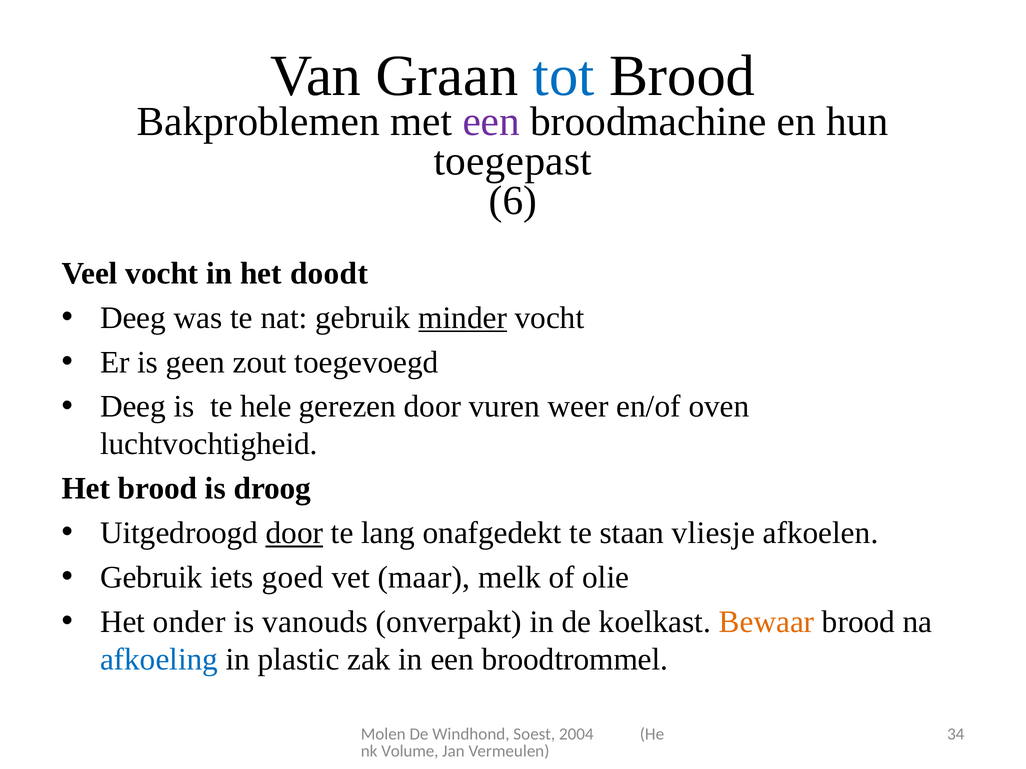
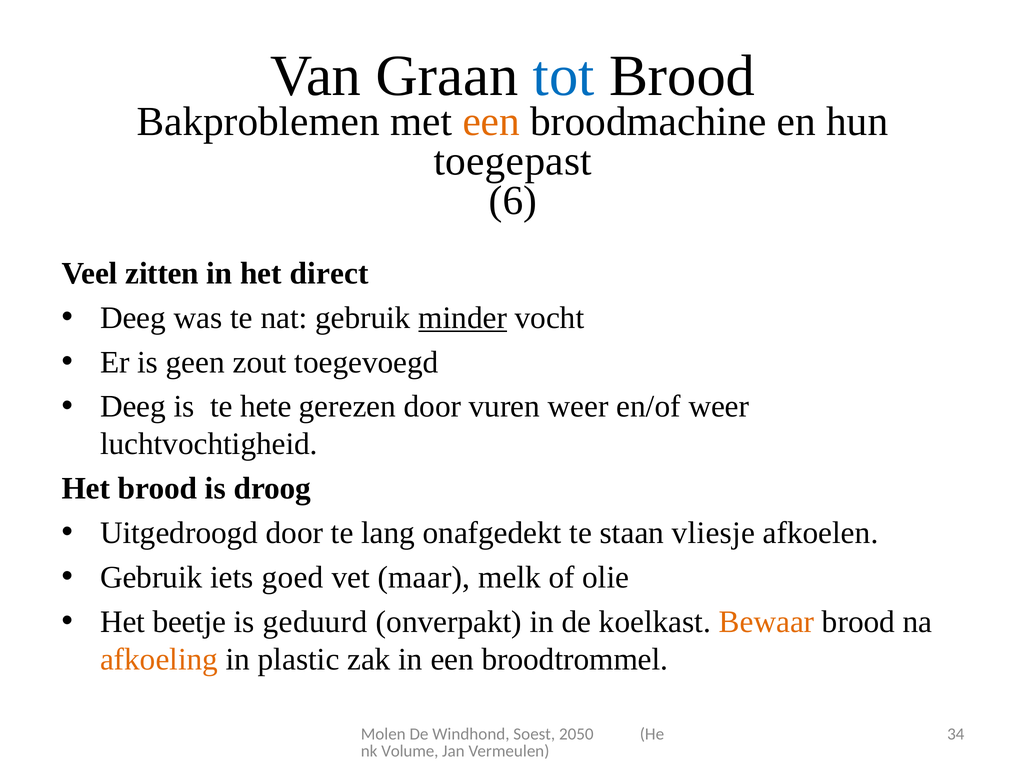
een colour: purple -> orange (491, 122)
Veel vocht: vocht -> zitten (162, 274)
doodt: doodt -> direct (329, 274)
hele: hele -> hete (266, 407)
en/of oven: oven -> weer (719, 407)
door underline: present -> none (294, 533)
onder: onder -> beetje (190, 622)
vanouds: vanouds -> geduurd (315, 622)
afkoeling colour: blue -> orange (159, 660)
2004: 2004 -> 2050 (576, 735)
